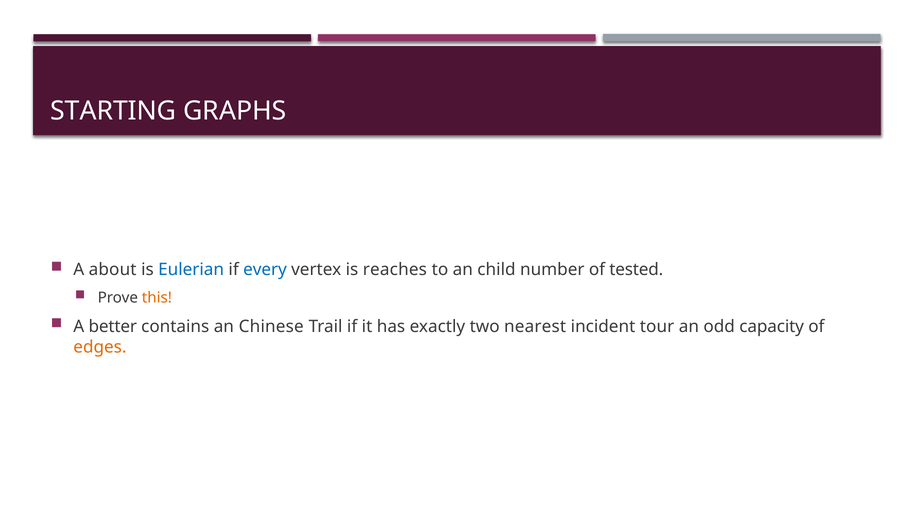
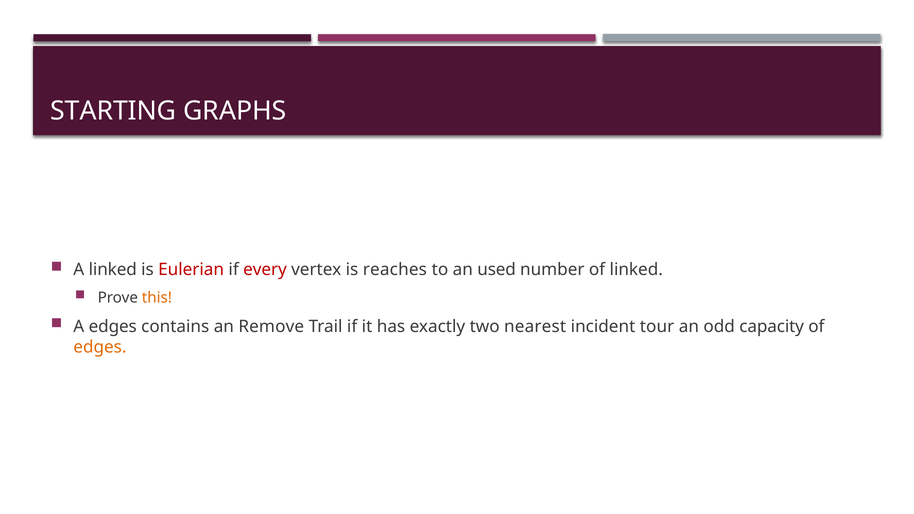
A about: about -> linked (113, 270)
Eulerian colour: blue -> red (191, 270)
every colour: blue -> red (265, 270)
child: child -> used (497, 270)
of tested: tested -> linked (636, 270)
A better: better -> edges (113, 326)
Chinese: Chinese -> Remove (271, 326)
